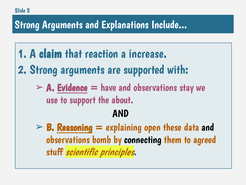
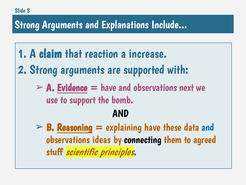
stay: stay -> next (187, 87)
about: about -> bomb (122, 100)
explaining open: open -> have (152, 127)
and colour: black -> blue (208, 127)
bomb: bomb -> ideas (102, 139)
